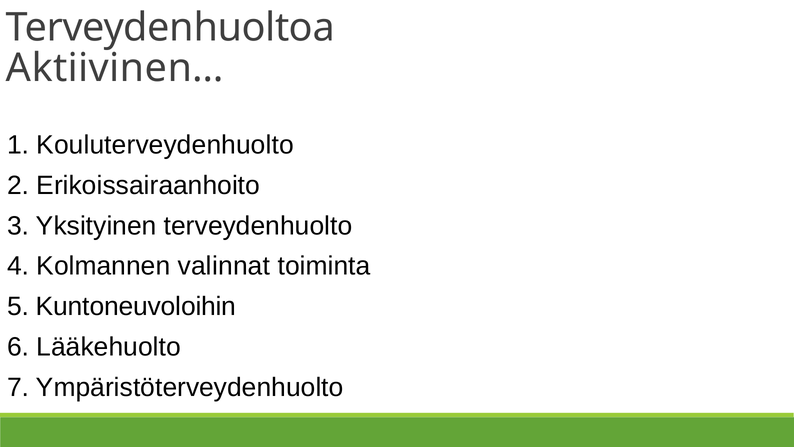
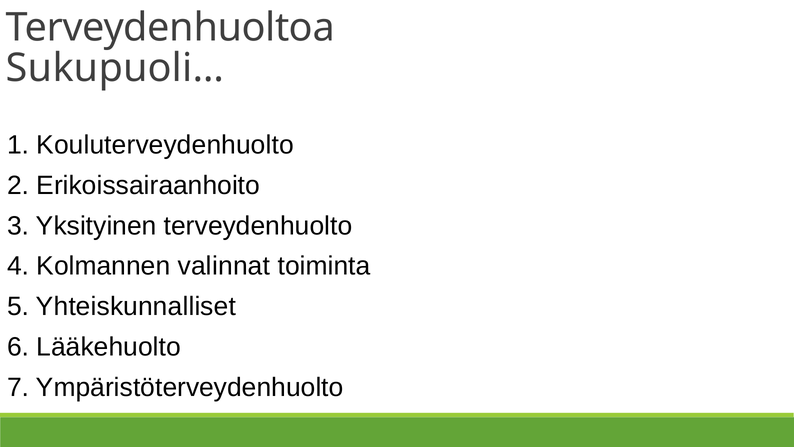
Aktiivinen…: Aktiivinen… -> Sukupuoli… (115, 68)
Kuntoneuvoloihin: Kuntoneuvoloihin -> Yhteiskunnalliset (136, 306)
